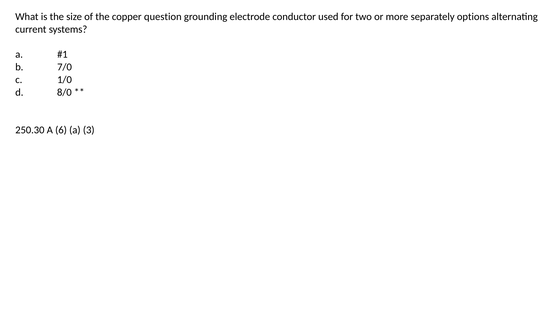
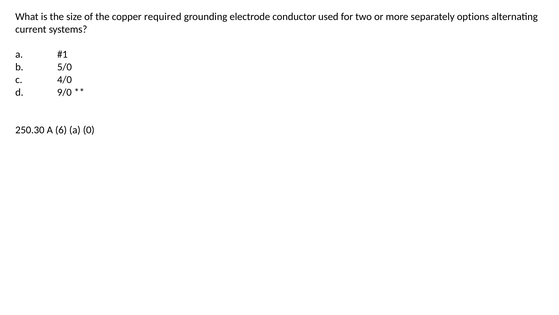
question: question -> required (163, 17)
7/0: 7/0 -> 5/0 (65, 67)
1/0: 1/0 -> 4/0 (65, 80)
8/0: 8/0 -> 9/0 (64, 92)
3: 3 -> 0 (89, 130)
